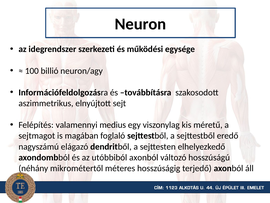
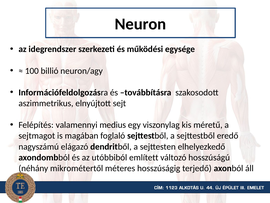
utóbbiból axonból: axonból -> említett (144, 157)
